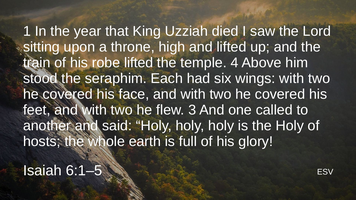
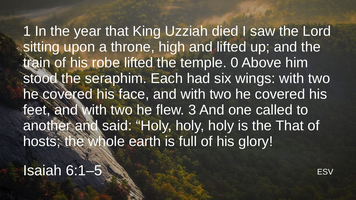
4: 4 -> 0 (235, 63)
the Holy: Holy -> That (290, 126)
